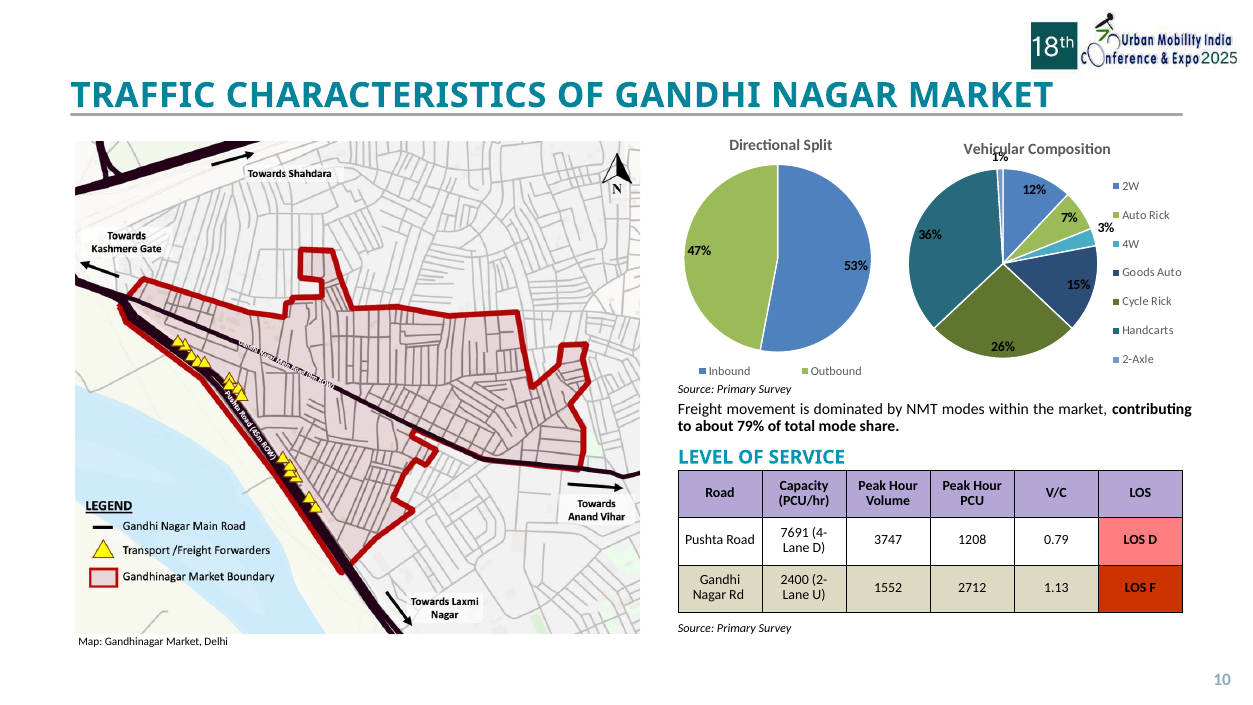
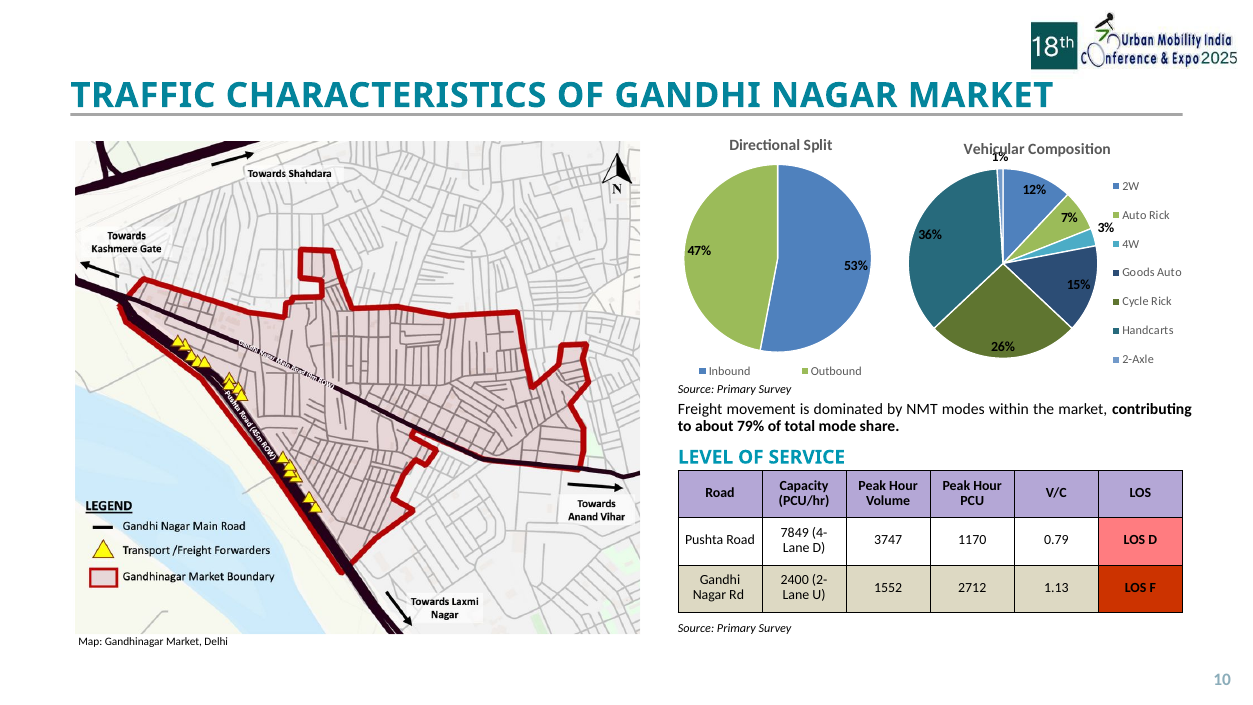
7691: 7691 -> 7849 (795, 533)
1208: 1208 -> 1170 (972, 540)
